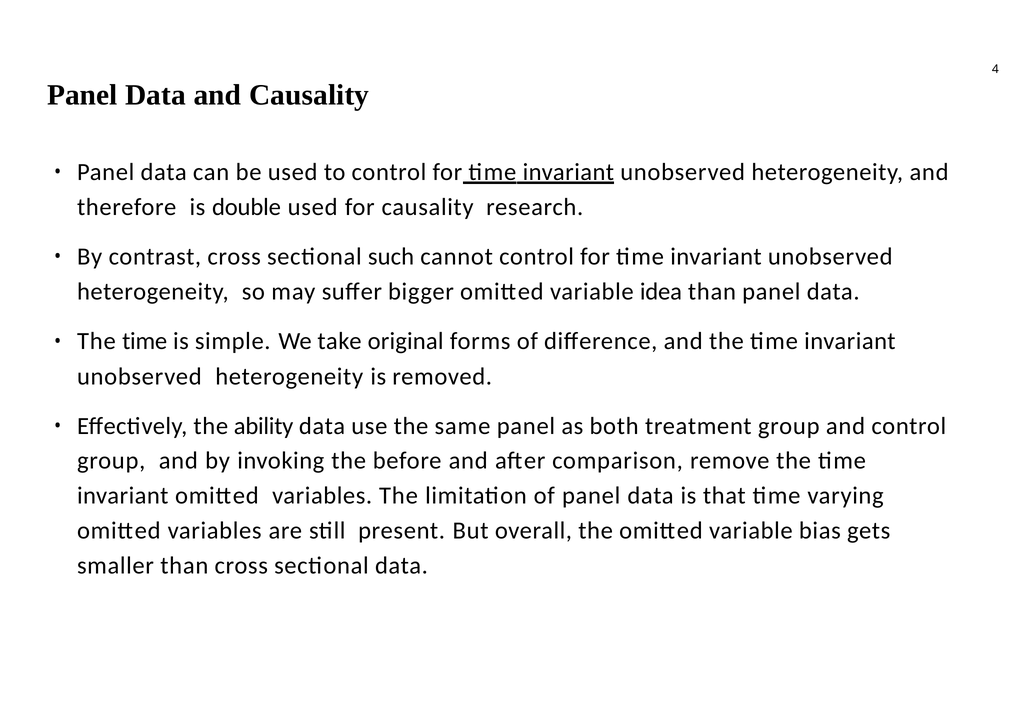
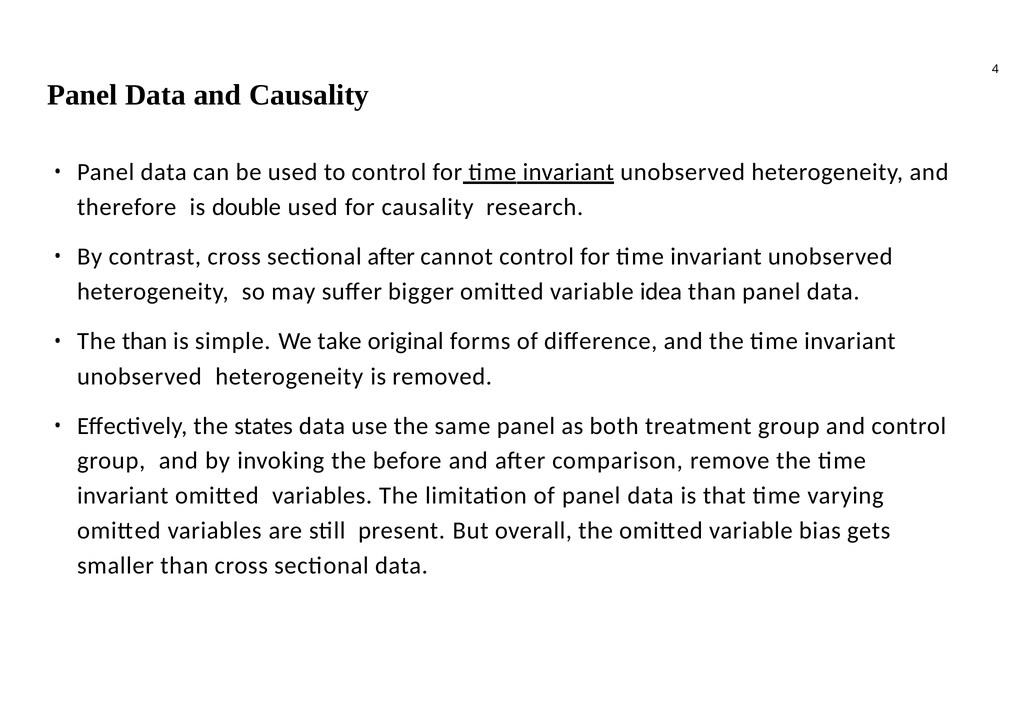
sectional such: such -> after (391, 257)
time: time -> than (145, 341)
ability: ability -> states (264, 426)
